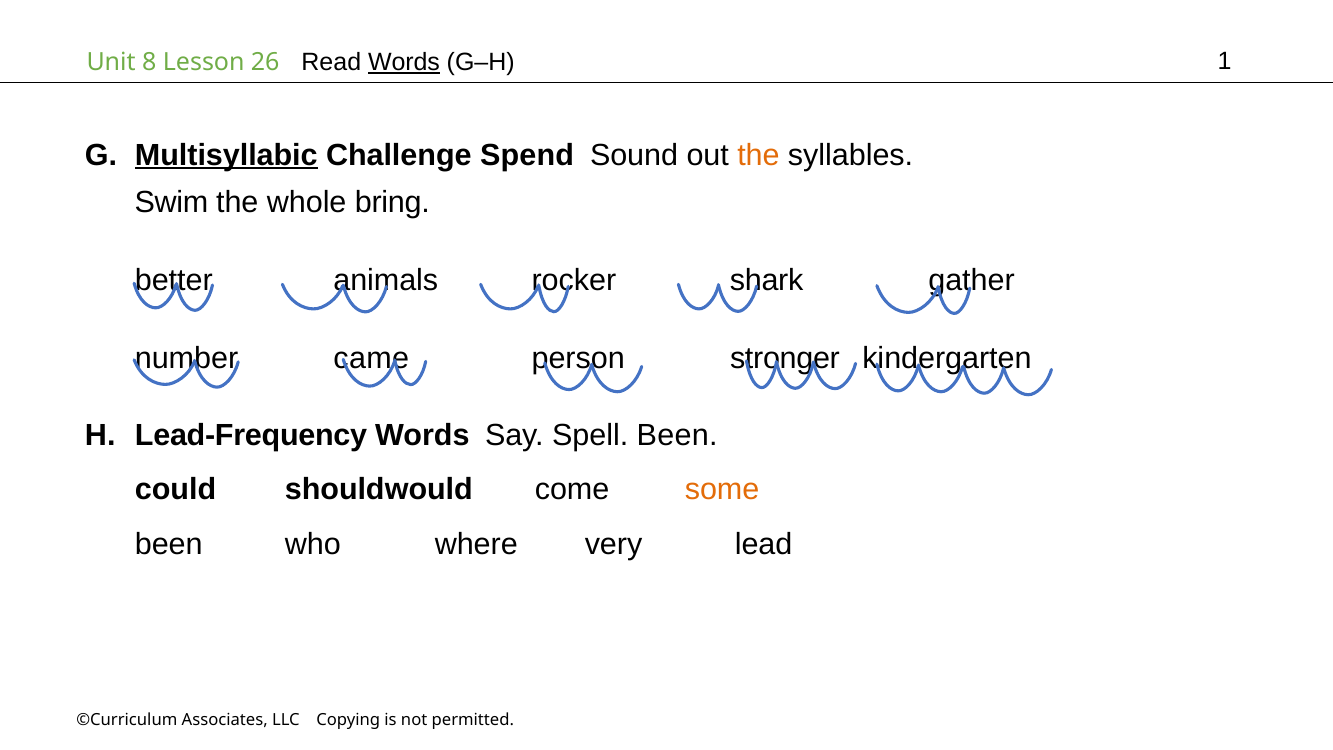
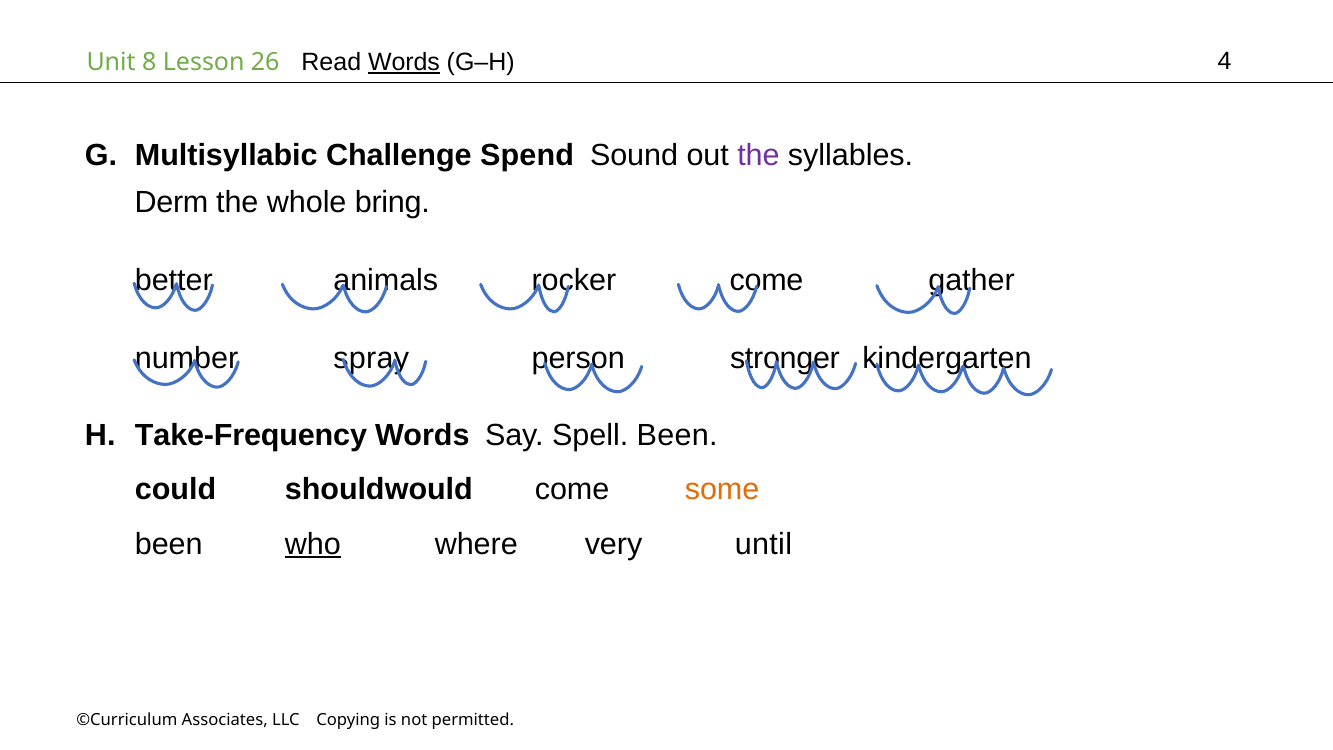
1: 1 -> 4 (1224, 62)
Multisyllabic underline: present -> none (226, 155)
the colour: orange -> purple (758, 155)
Swim: Swim -> Derm (171, 202)
rocker shark: shark -> come (767, 280)
came: came -> spray (371, 358)
Lead-Frequency: Lead-Frequency -> Take-Frequency (251, 436)
who underline: none -> present (313, 544)
lead: lead -> until (763, 544)
